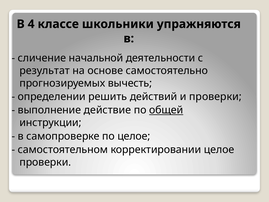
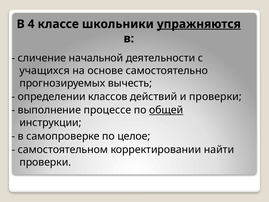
упражняются underline: none -> present (199, 24)
результат: результат -> учащихся (45, 71)
решить: решить -> классов (108, 97)
действие: действие -> процессе (107, 110)
корректировании целое: целое -> найти (219, 149)
